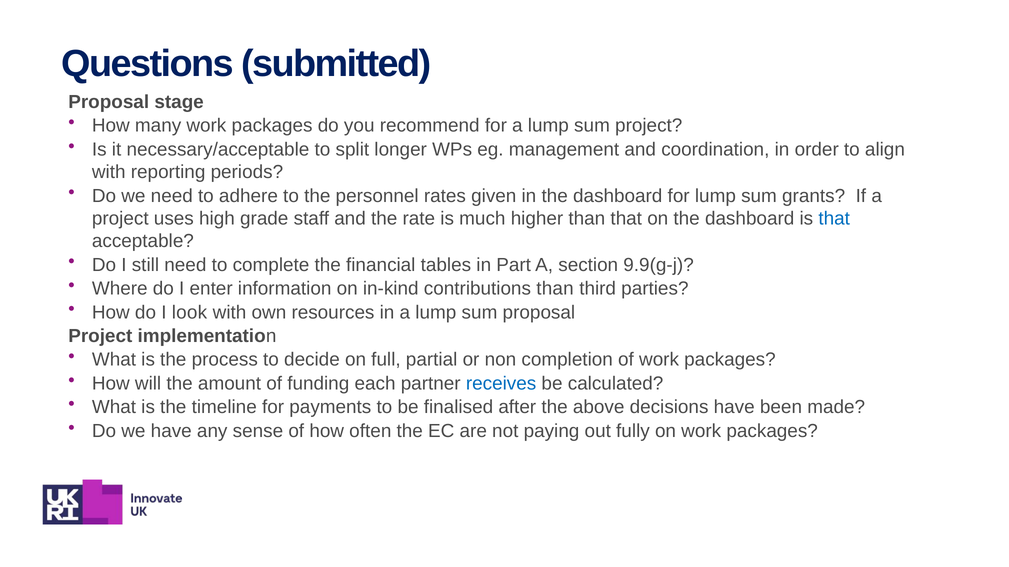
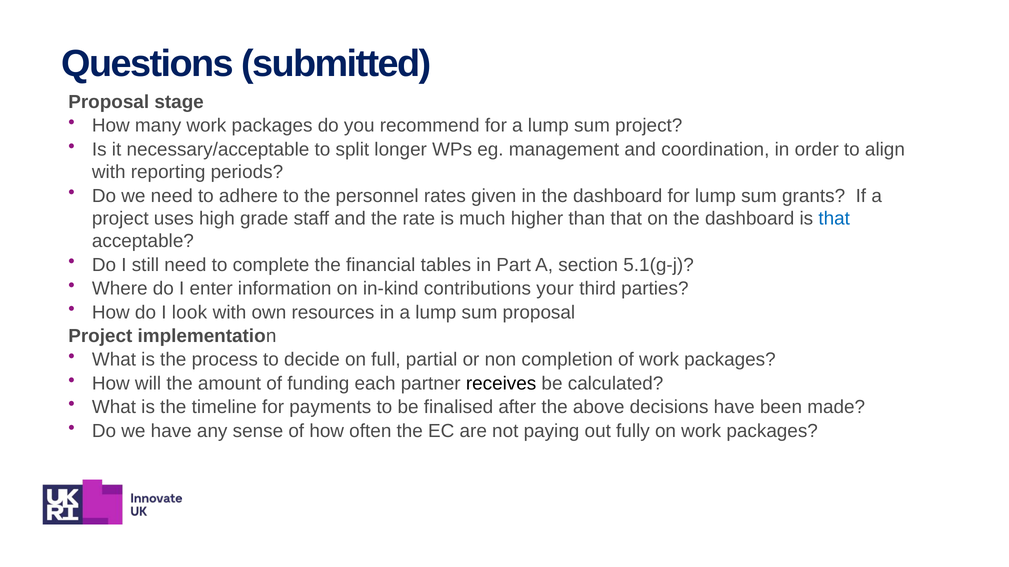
9.9(g-j: 9.9(g-j -> 5.1(g-j (659, 265)
contributions than: than -> your (555, 289)
receives colour: blue -> black (501, 384)
